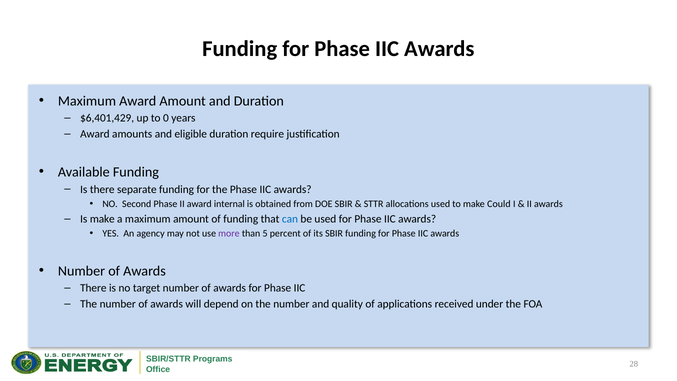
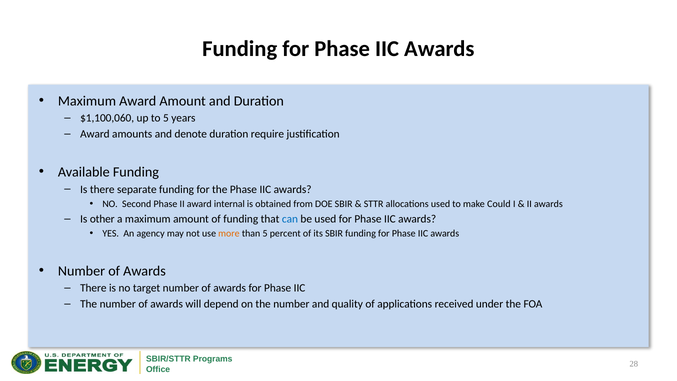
$6,401,429: $6,401,429 -> $1,100,060 (107, 118)
to 0: 0 -> 5 (166, 118)
eligible: eligible -> denote (191, 134)
Is make: make -> other (102, 219)
more colour: purple -> orange (229, 233)
